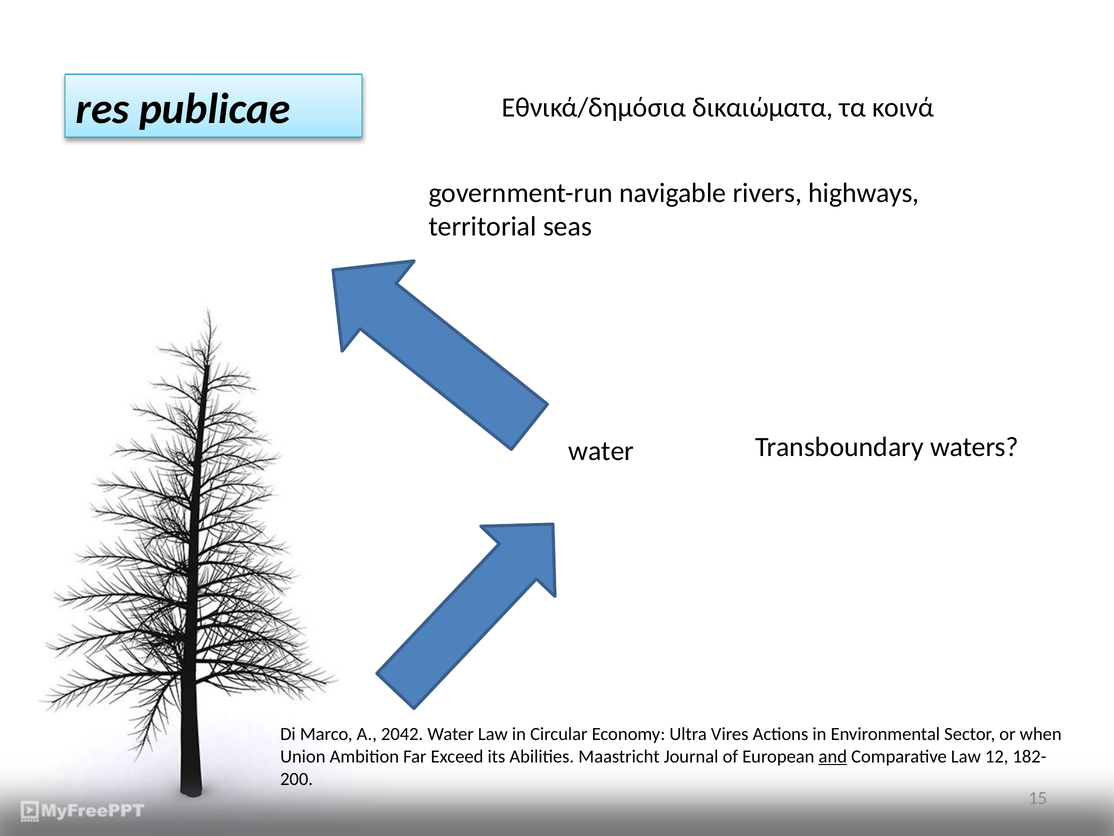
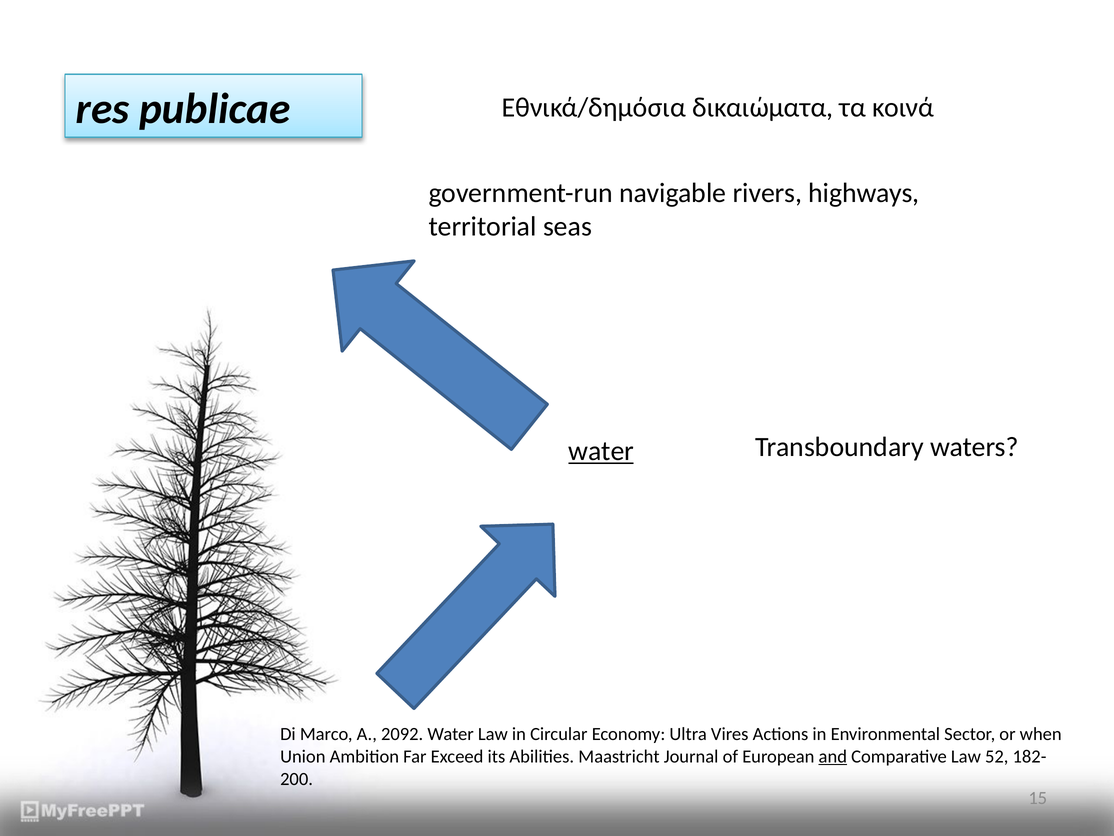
water underline: none -> present (601, 451)
2042: 2042 -> 2092 (402, 734)
12: 12 -> 52 (997, 756)
